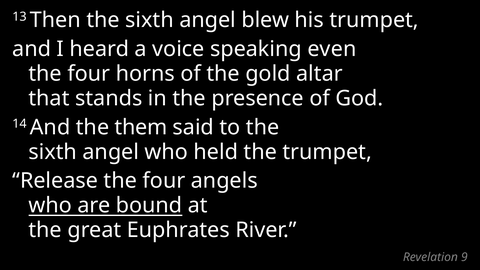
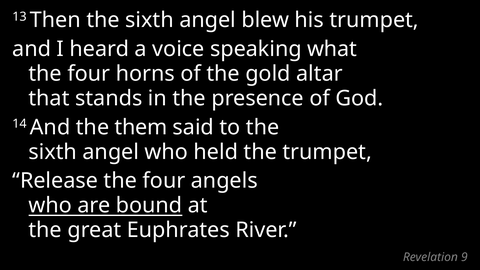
even: even -> what (332, 49)
